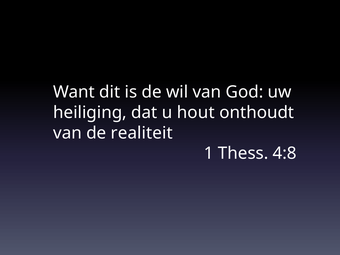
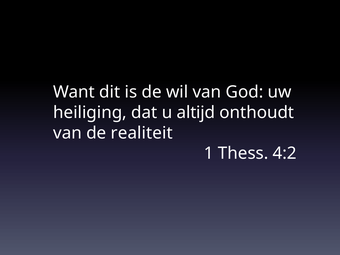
hout: hout -> altijd (196, 113)
4:8: 4:8 -> 4:2 (285, 153)
